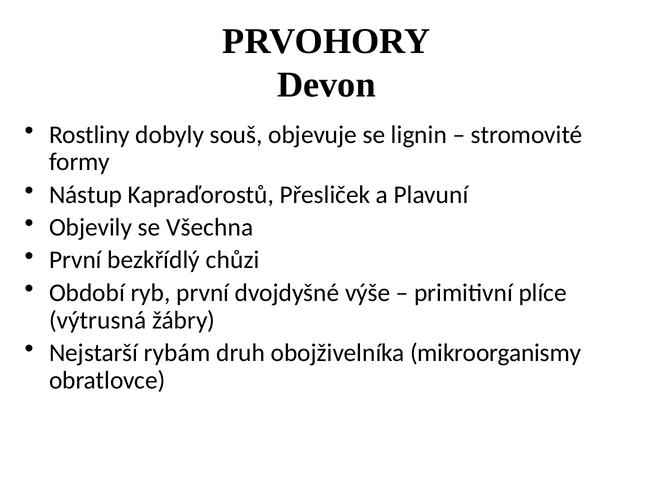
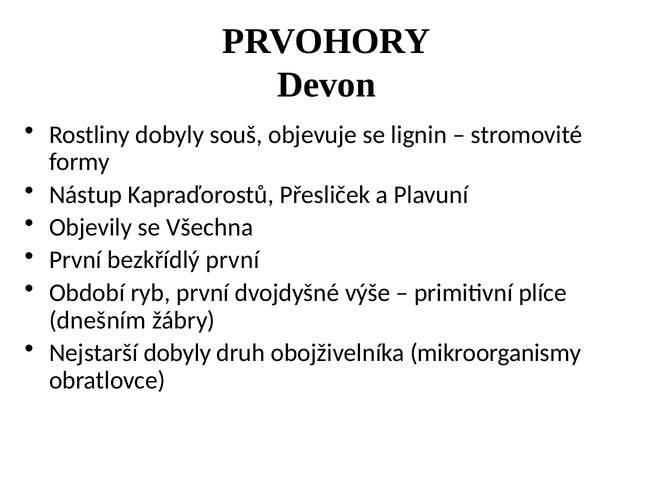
bezkřídlý chůzi: chůzi -> první (233, 260)
výtrusná: výtrusná -> dnešním (98, 320)
Nejstarší rybám: rybám -> dobyly (177, 353)
